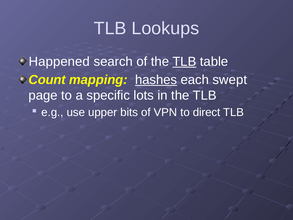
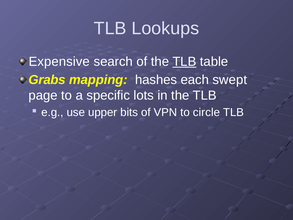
Happened: Happened -> Expensive (59, 61)
Count: Count -> Grabs (47, 80)
hashes underline: present -> none (156, 80)
direct: direct -> circle (206, 112)
